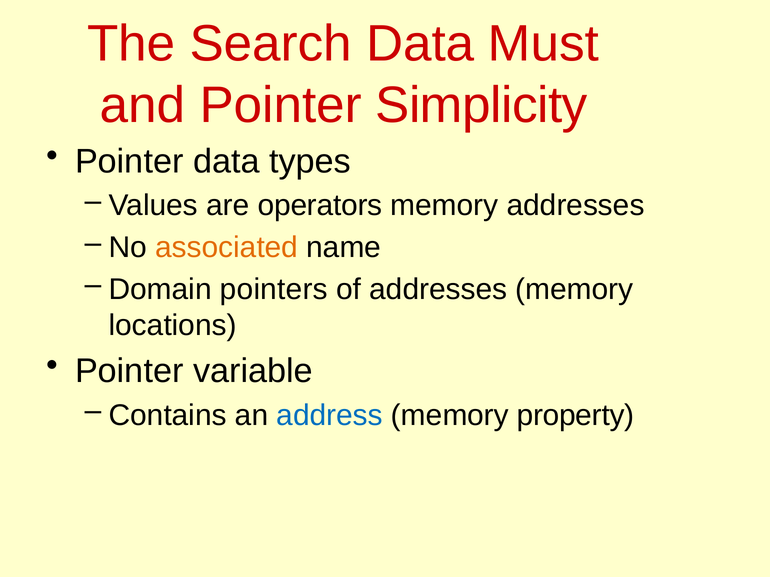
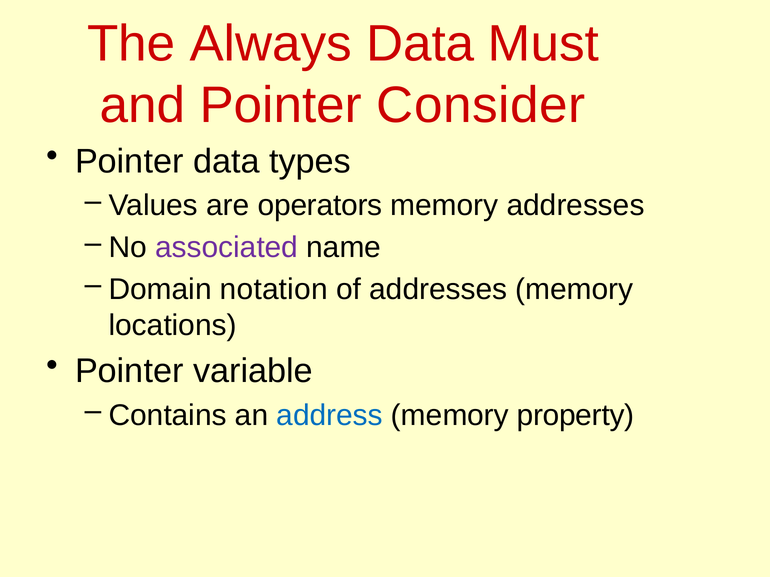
Search: Search -> Always (271, 44)
Simplicity: Simplicity -> Consider (481, 106)
associated colour: orange -> purple (227, 248)
pointers: pointers -> notation (274, 290)
